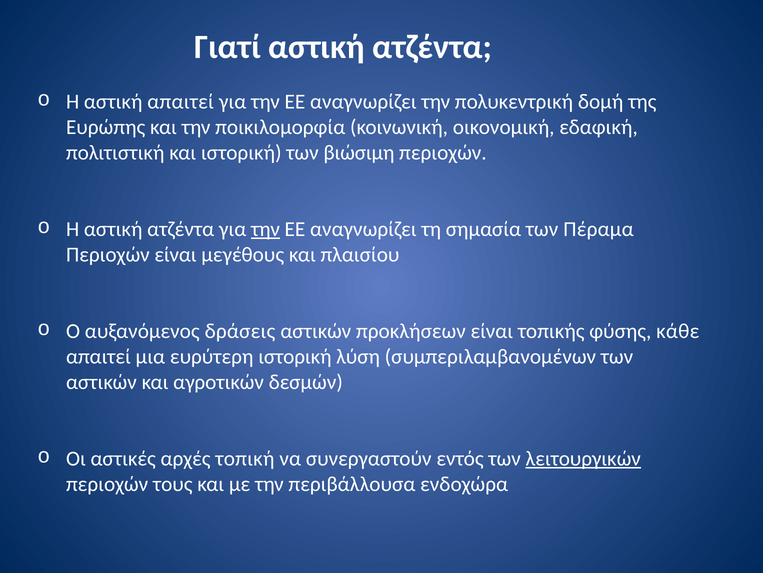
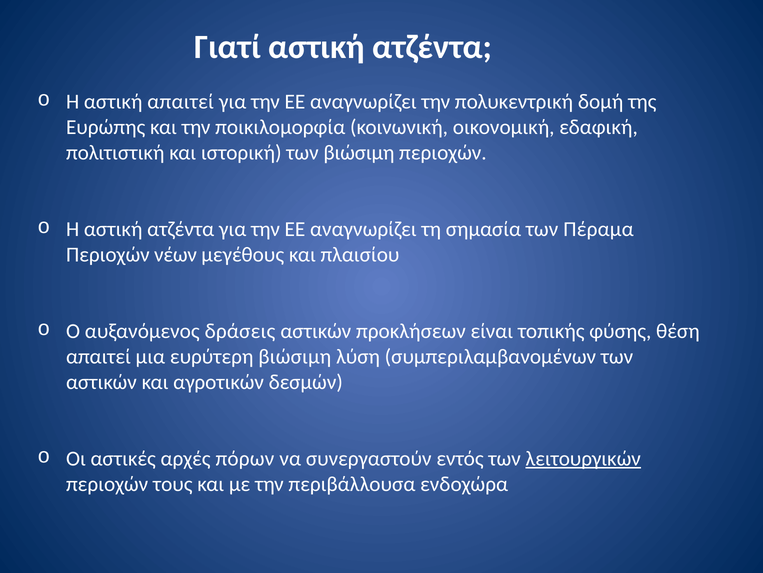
την underline: present -> none (265, 229)
Περιοχών είναι: είναι -> νέων (176, 254)
κάθε: κάθε -> θέση (678, 331)
ευρύτερη ιστορική: ιστορική -> βιώσιμη (295, 356)
τοπική: τοπική -> πόρων (245, 458)
